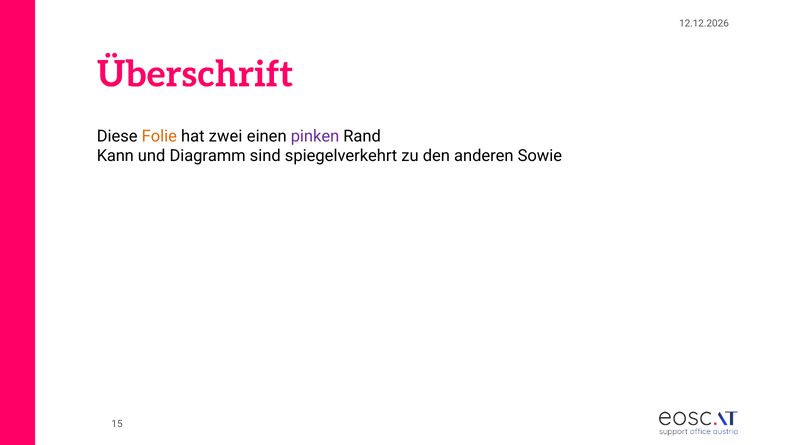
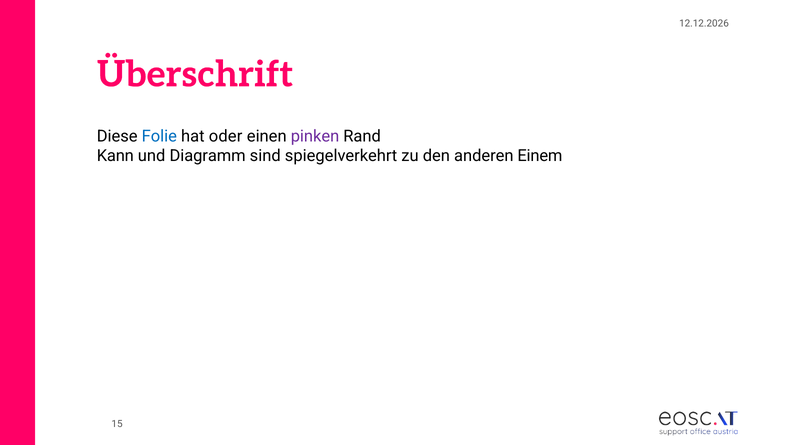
Folie colour: orange -> blue (159, 136)
zwei: zwei -> oder (226, 136)
Sowie: Sowie -> Einem (540, 156)
